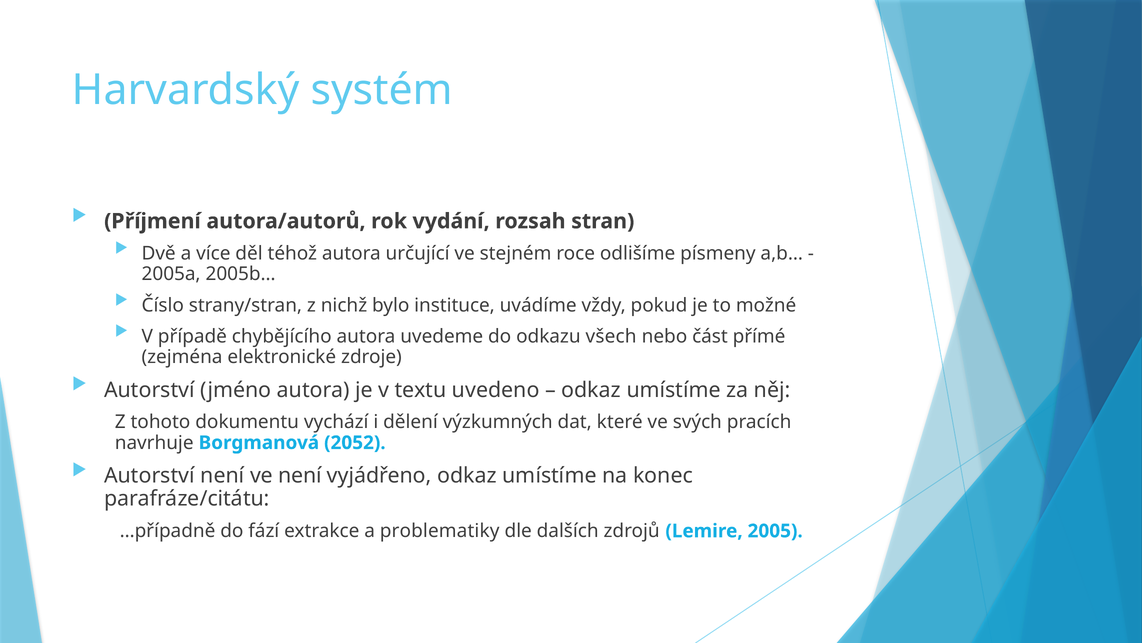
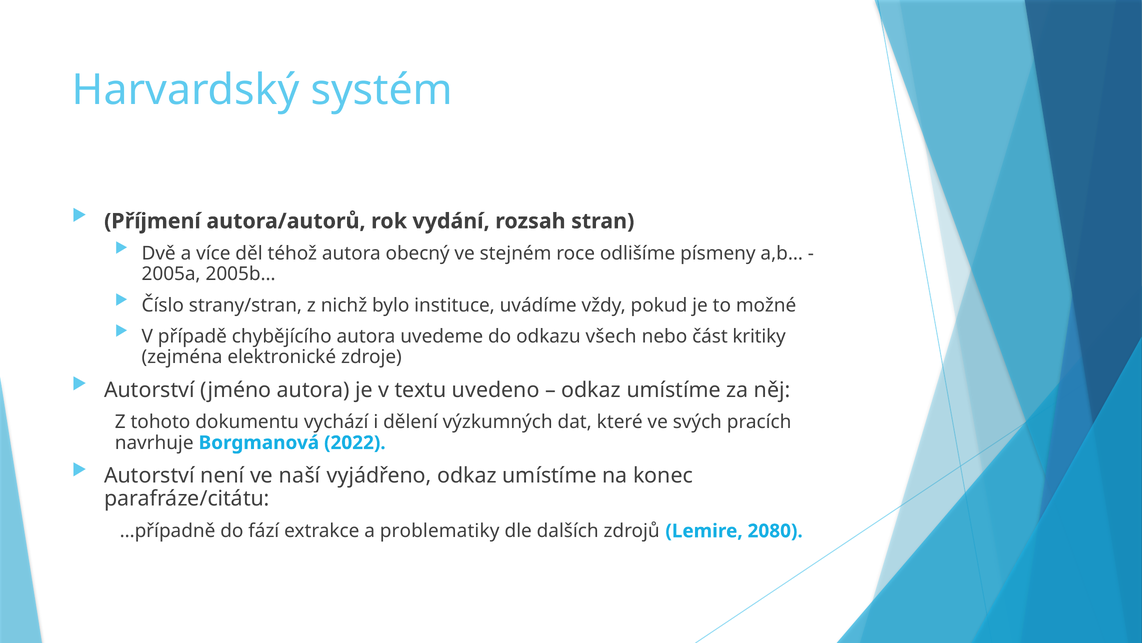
určující: určující -> obecný (418, 253)
přímé: přímé -> kritiky (759, 336)
2052: 2052 -> 2022 (355, 442)
ve není: není -> naší (300, 475)
2005: 2005 -> 2080 (775, 531)
